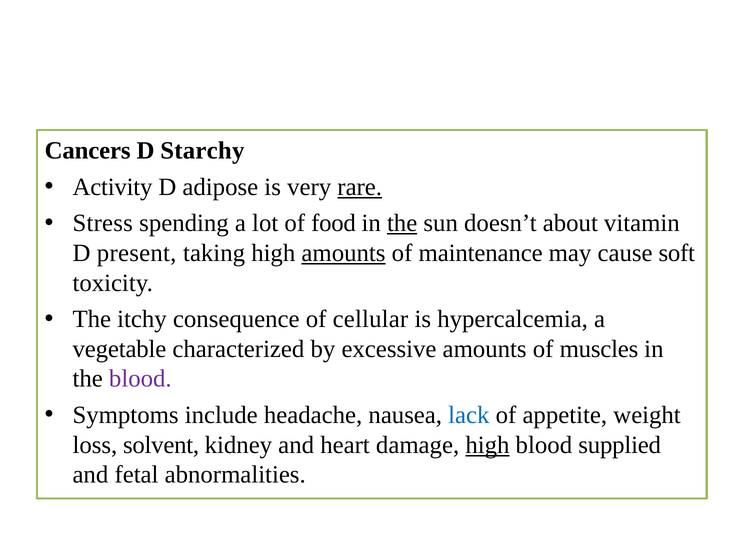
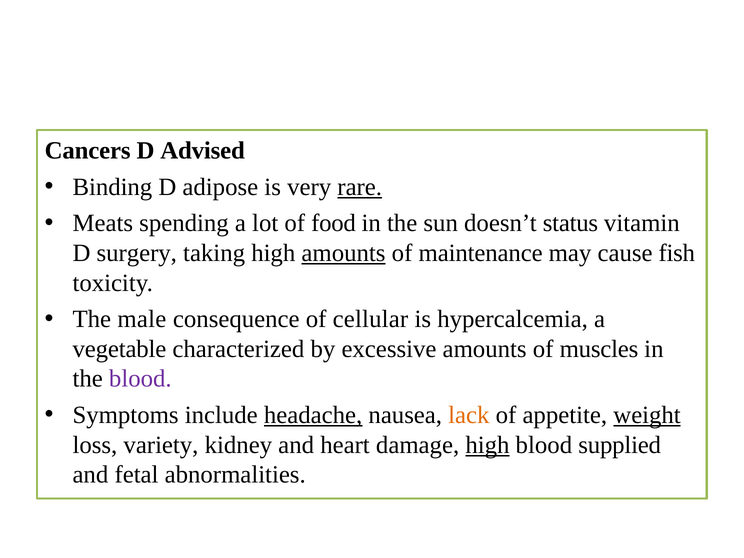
Starchy: Starchy -> Advised (203, 151)
Activity: Activity -> Binding (112, 187)
Stress: Stress -> Meats (103, 223)
the underline: present -> none (402, 223)
about: about -> status (570, 223)
present: present -> surgery (137, 253)
soft: soft -> fish (677, 253)
itchy: itchy -> male (142, 319)
headache underline: none -> present (313, 415)
lack colour: blue -> orange (469, 415)
weight underline: none -> present (647, 415)
solvent: solvent -> variety (161, 445)
